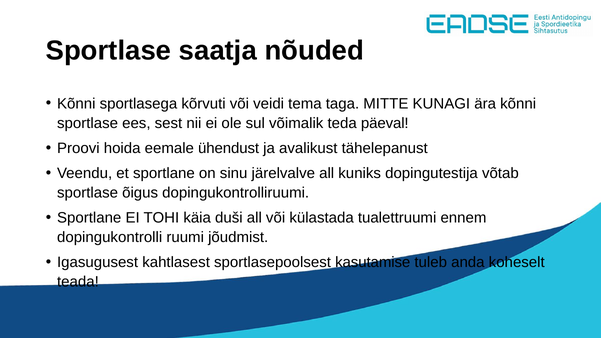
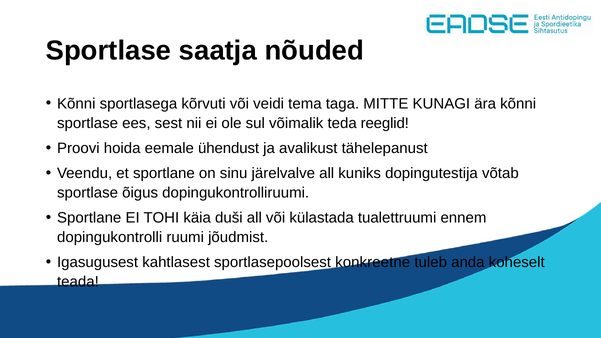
päeval: päeval -> reeglid (385, 123)
kasutamise: kasutamise -> konkreetne (373, 263)
